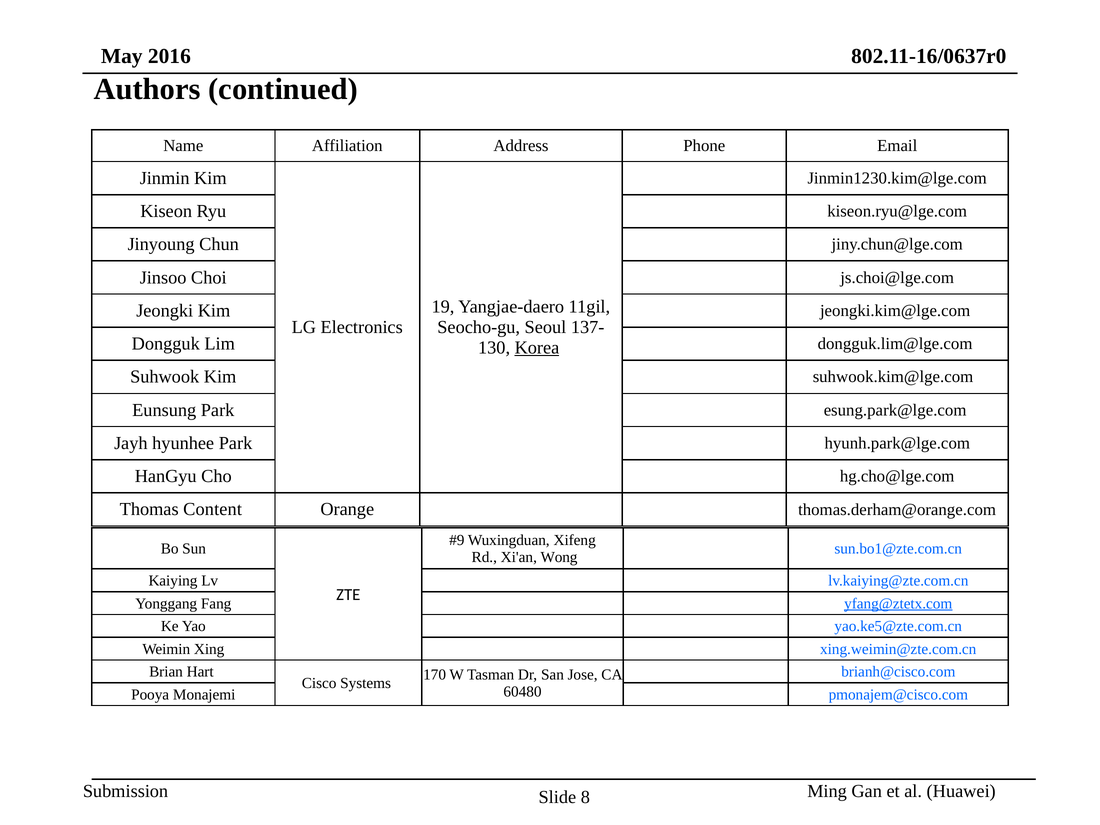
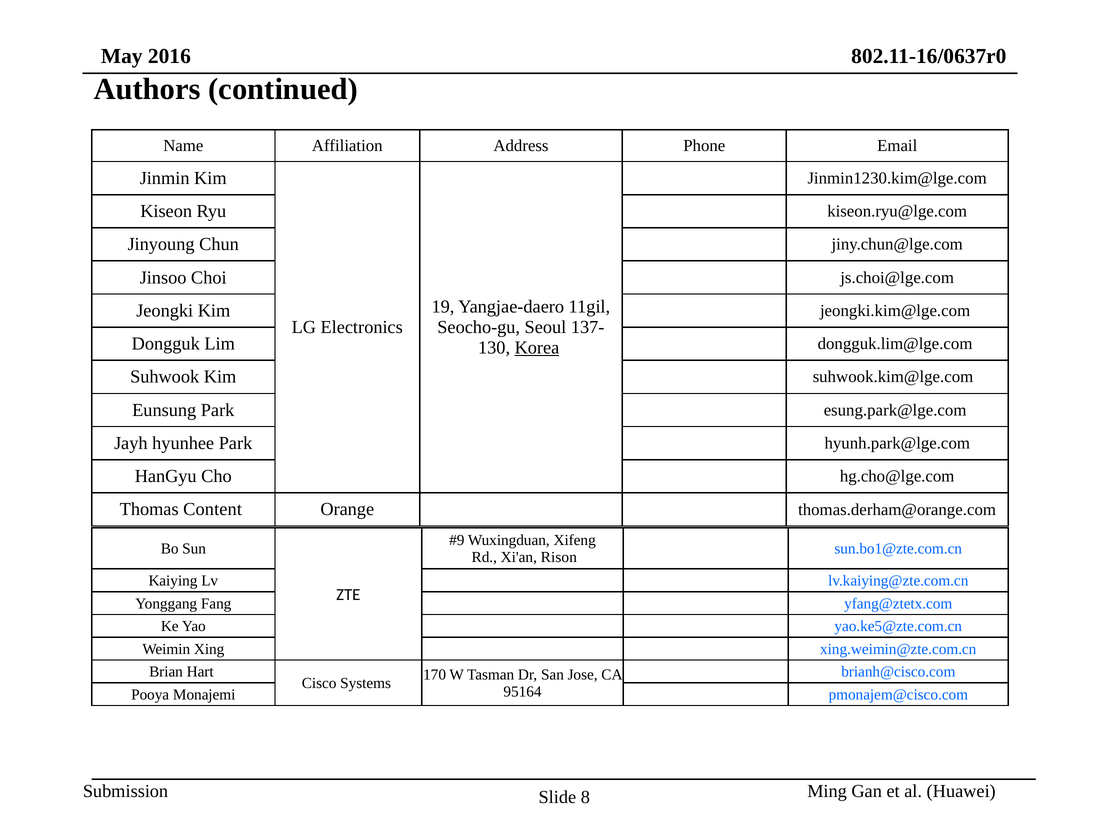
Wong: Wong -> Rison (559, 557)
yfang@ztetx.com underline: present -> none (898, 604)
60480: 60480 -> 95164 (523, 692)
